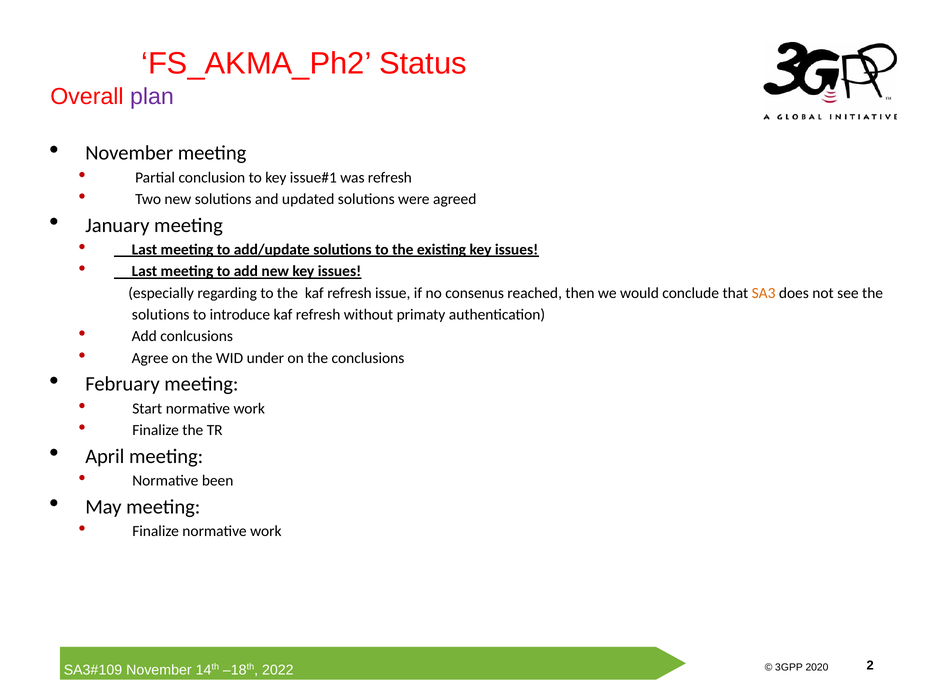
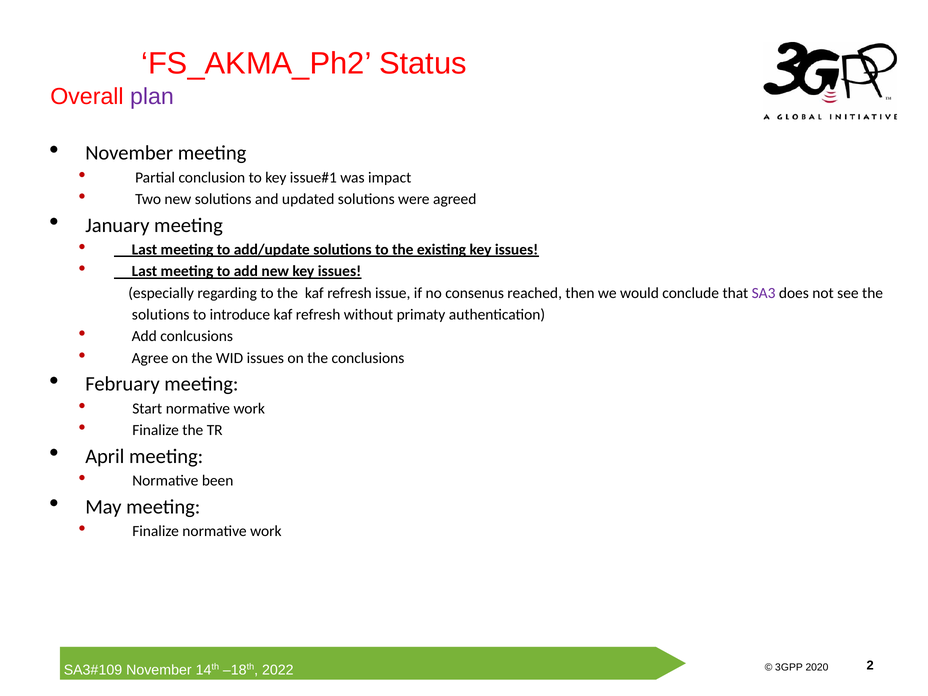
was refresh: refresh -> impact (390, 178)
SA3 colour: orange -> purple (764, 293)
WID under: under -> issues (265, 358)
